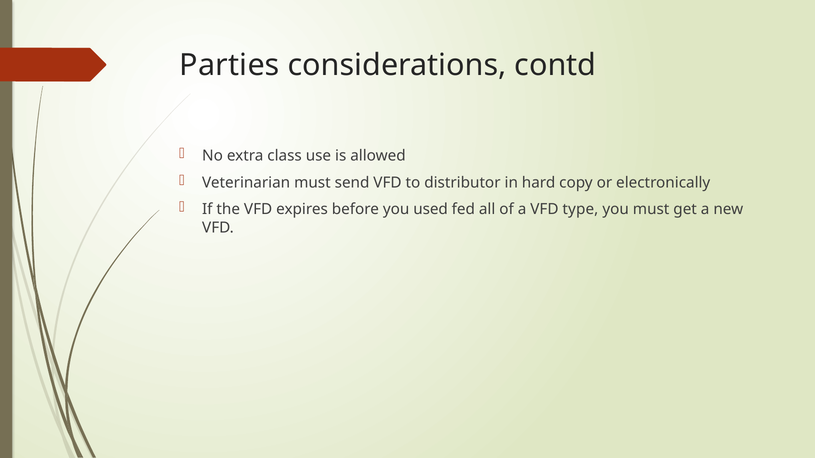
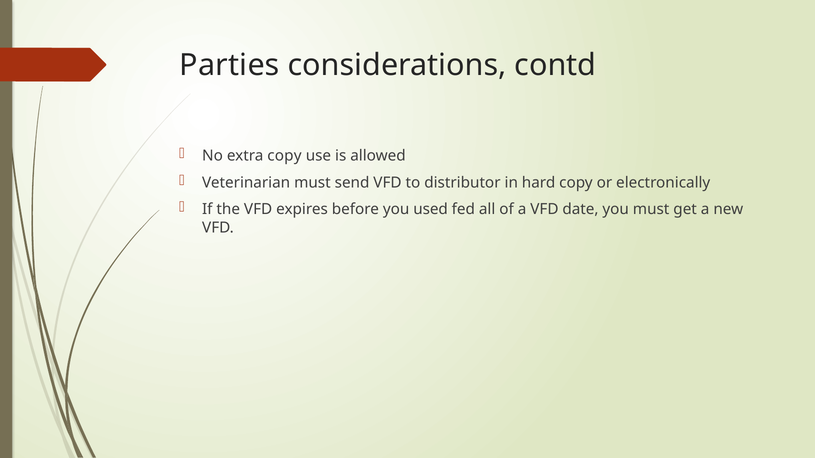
extra class: class -> copy (284, 156)
type: type -> date (580, 210)
